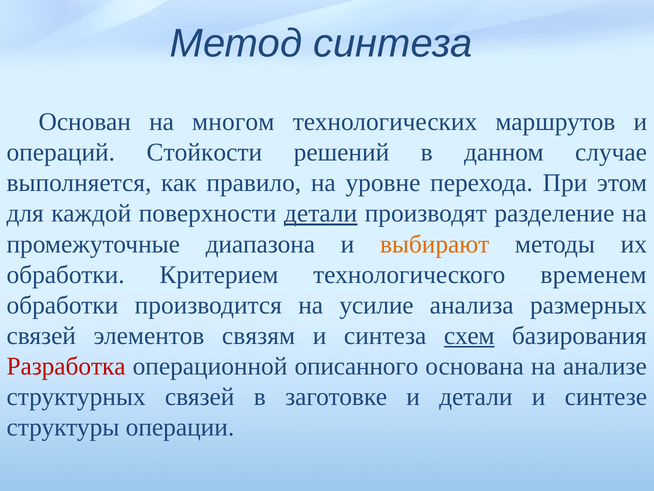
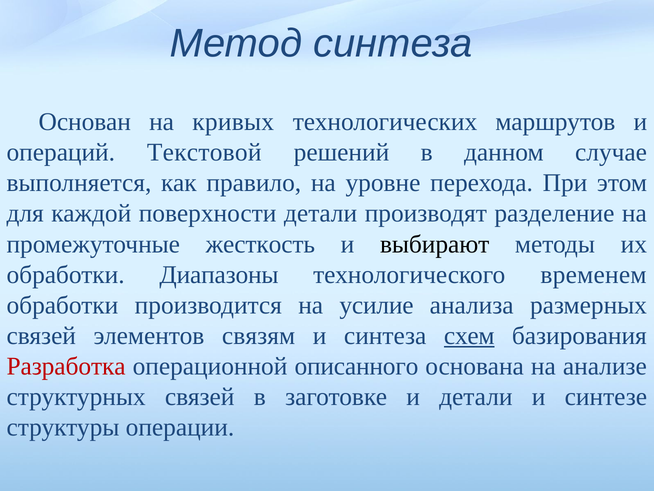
многом: многом -> кривых (233, 122)
Стойкости: Стойкости -> Текстовой (204, 152)
детали underline: present -> none (321, 213)
диапазона: диапазона -> жесткость (260, 244)
выбирают colour: orange -> black (435, 244)
Критерием: Критерием -> Диапазоны (219, 274)
